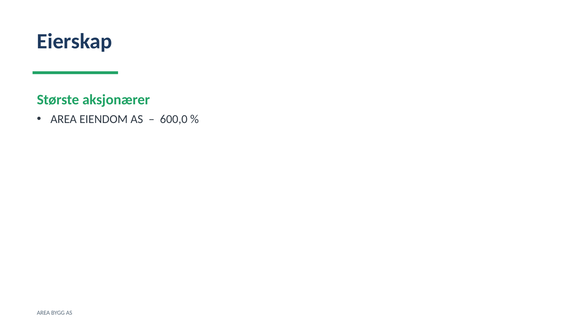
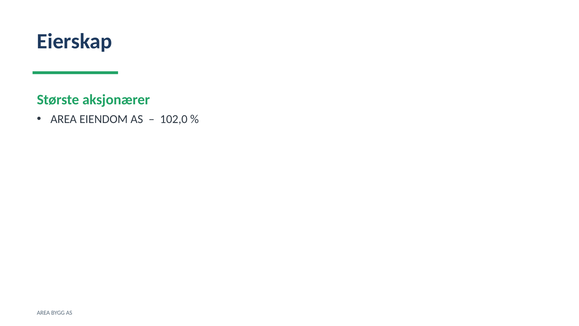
600,0: 600,0 -> 102,0 (174, 119)
